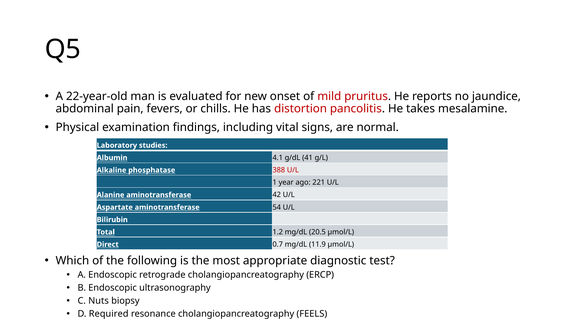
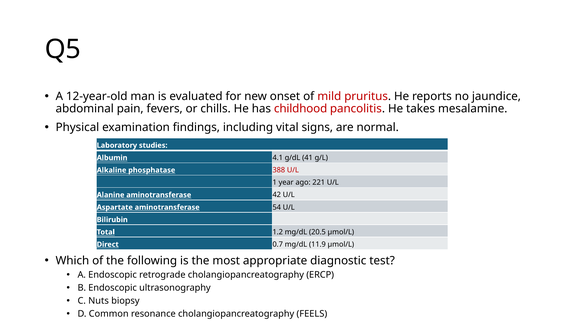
22-year-old: 22-year-old -> 12-year-old (97, 96)
distortion: distortion -> childhood (301, 109)
Required: Required -> Common (109, 313)
